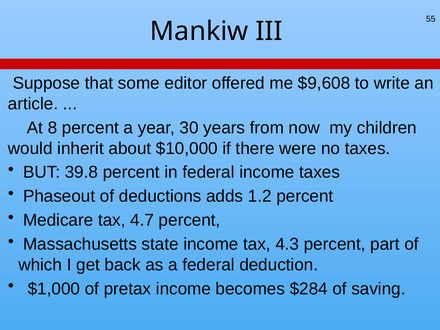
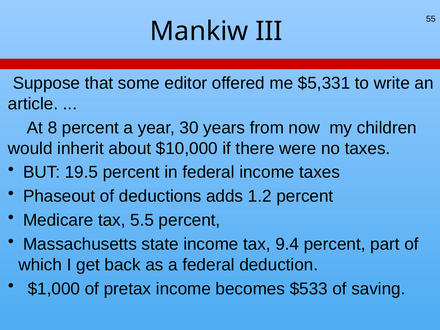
$9,608: $9,608 -> $5,331 (324, 83)
39.8: 39.8 -> 19.5 (81, 172)
4.7: 4.7 -> 5.5 (142, 220)
4.3: 4.3 -> 9.4 (287, 244)
$284: $284 -> $533 (309, 289)
